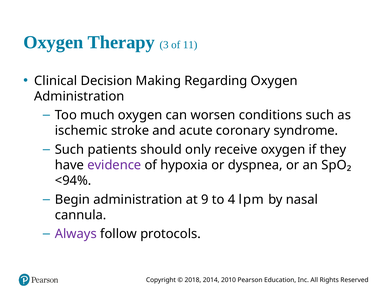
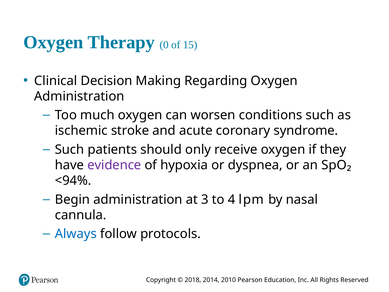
3: 3 -> 0 (164, 45)
11: 11 -> 15 (190, 45)
9: 9 -> 3 (205, 199)
Always colour: purple -> blue (76, 234)
